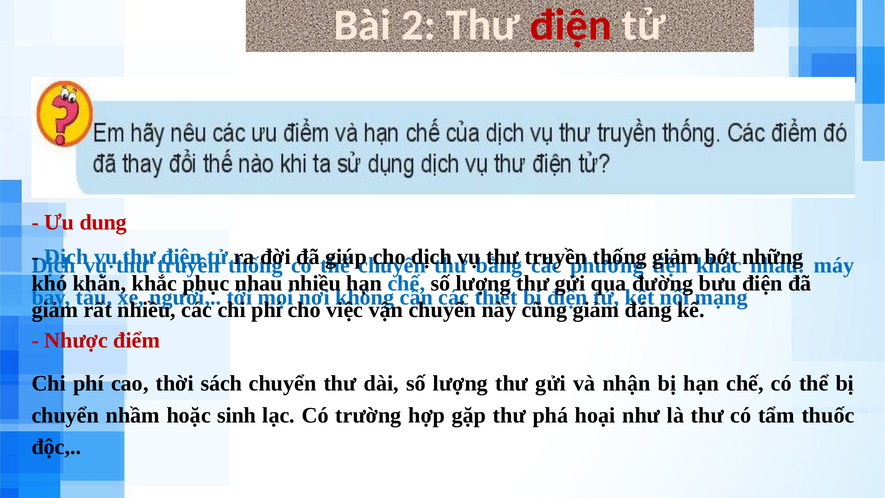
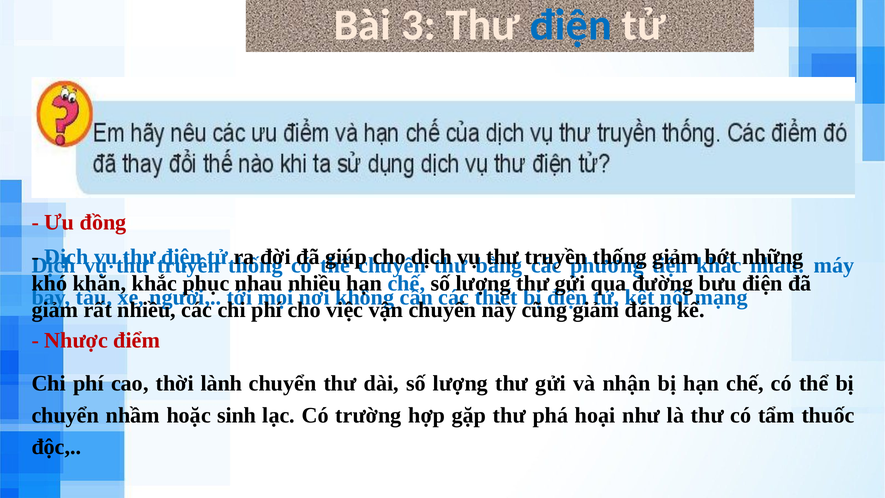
2: 2 -> 3 (418, 25)
điện colour: red -> blue (571, 25)
dung: dung -> đồng (103, 223)
sách: sách -> lành (221, 383)
